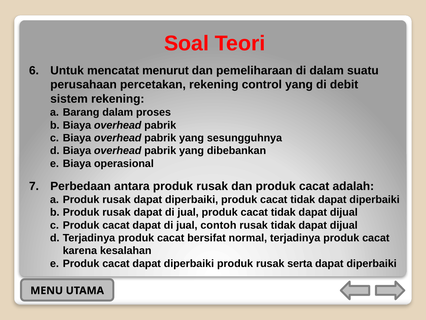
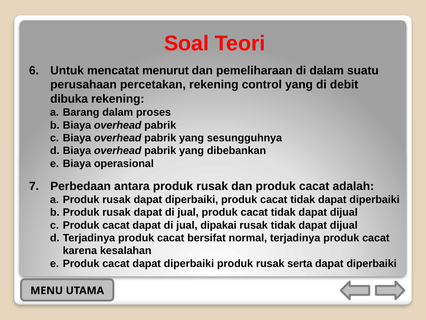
sistem: sistem -> dibuka (69, 99)
contoh: contoh -> dipakai (219, 225)
